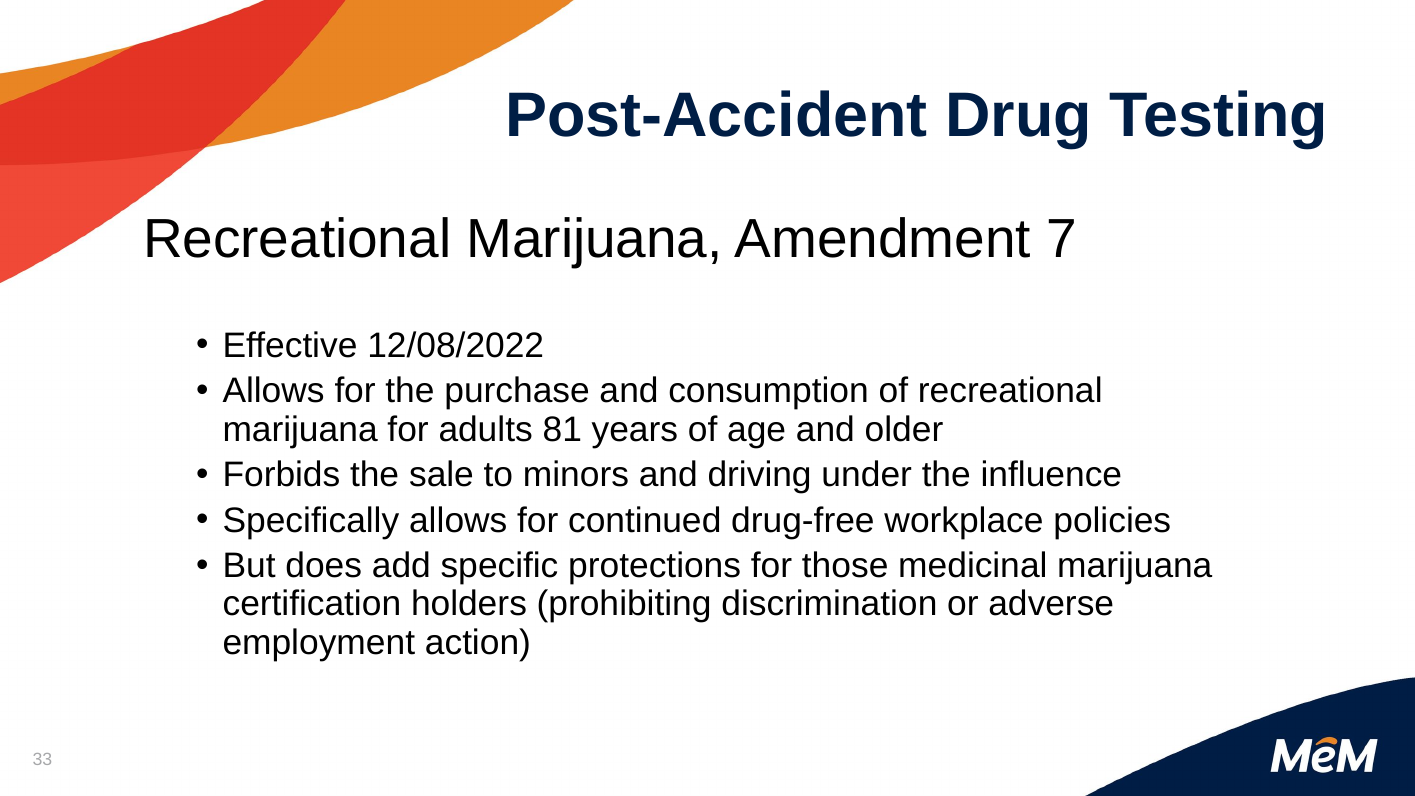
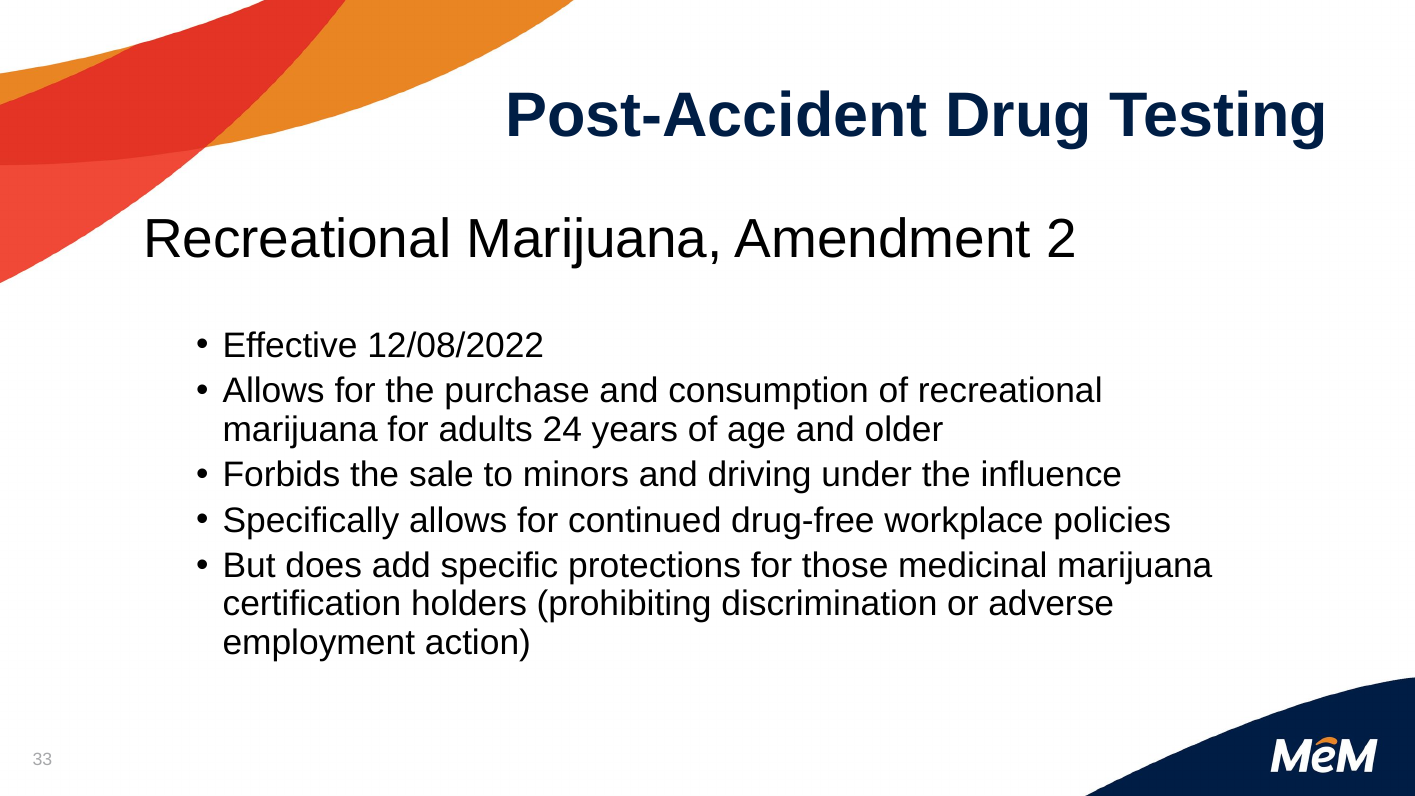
7: 7 -> 2 (1062, 239)
81: 81 -> 24 (562, 429)
